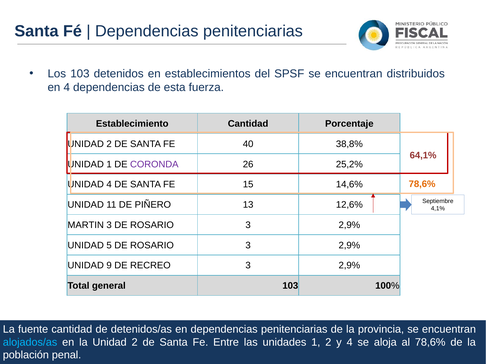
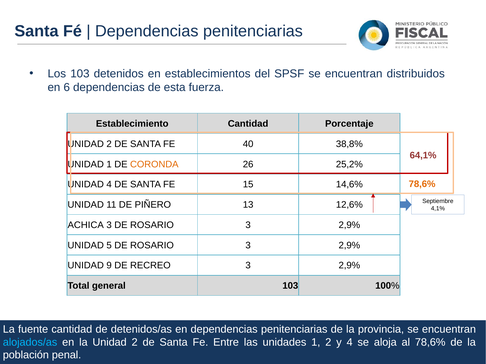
en 4: 4 -> 6 (67, 87)
CORONDA colour: purple -> orange (154, 164)
MARTIN: MARTIN -> ACHICA (86, 225)
